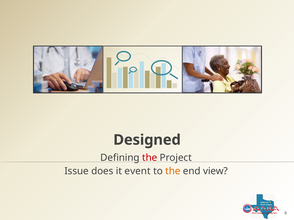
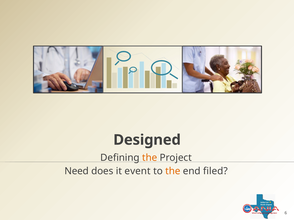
the colour: red -> orange (150, 158)
Issue: Issue -> Need (77, 171)
view: view -> filed (215, 171)
